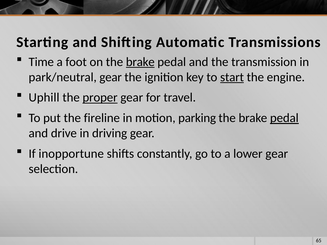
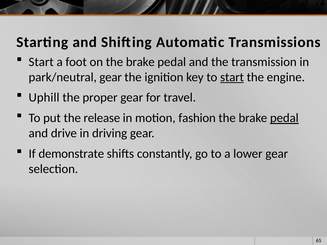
Time: Time -> Start (41, 62)
brake underline: present -> none (140, 62)
proper underline: present -> none (100, 98)
fireline: fireline -> release (102, 118)
parking: parking -> fashion (197, 118)
inopportune: inopportune -> demonstrate (71, 154)
